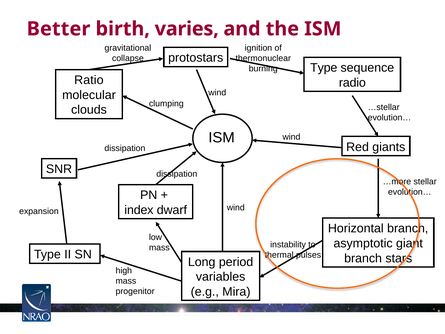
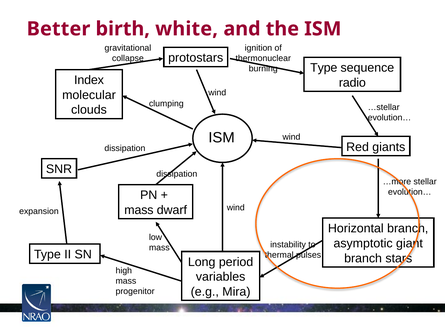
varies: varies -> white (187, 29)
Ratio: Ratio -> Index (89, 80)
index: index -> mass (139, 210)
